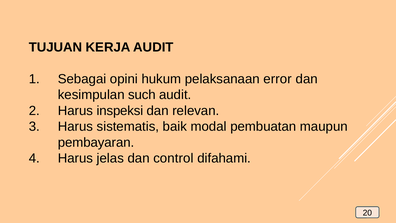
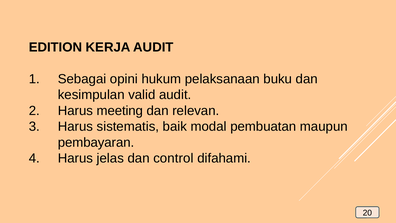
TUJUAN: TUJUAN -> EDITION (55, 47)
error: error -> buku (278, 79)
such: such -> valid (142, 95)
inspeksi: inspeksi -> meeting (120, 111)
